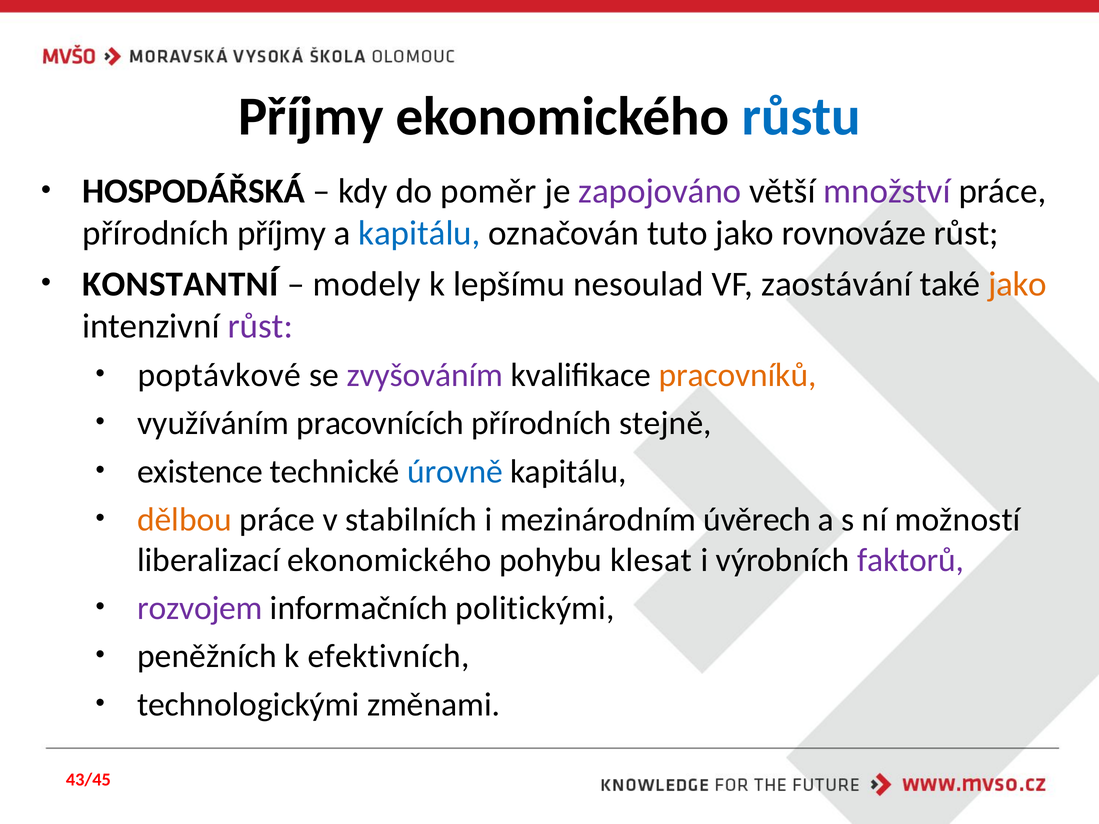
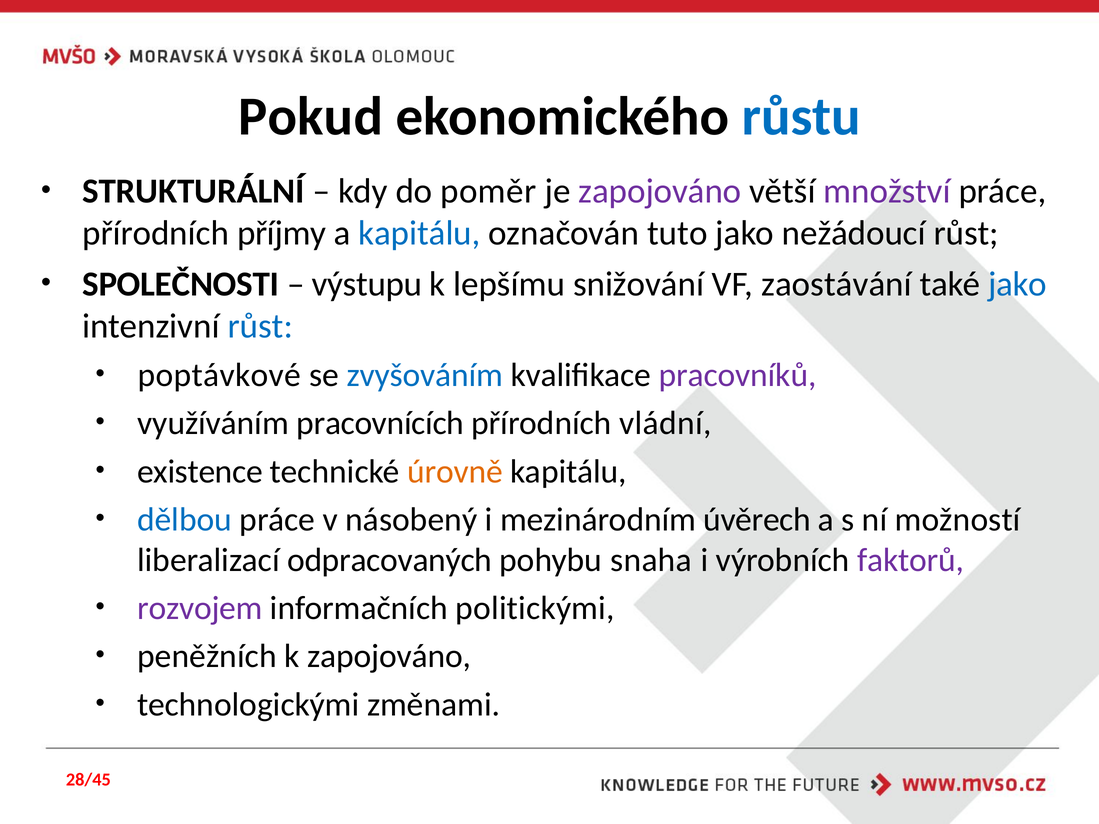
Příjmy: Příjmy -> Pokud (311, 117)
HOSPODÁŘSKÁ: HOSPODÁŘSKÁ -> STRUKTURÁLNÍ (193, 191)
rovnováze: rovnováze -> nežádoucí (854, 233)
KONSTANTNÍ: KONSTANTNÍ -> SPOLEČNOSTI (181, 284)
modely: modely -> výstupu (367, 284)
nesoulad: nesoulad -> snižování (639, 284)
jako colour: orange -> blue (1018, 284)
růst colour: purple -> blue (260, 326)
zvyšováním colour: purple -> blue (425, 375)
pracovníků colour: orange -> purple (738, 375)
stejně: stejně -> vládní (665, 423)
úrovně colour: blue -> orange (455, 472)
dělbou colour: orange -> blue (185, 520)
stabilních: stabilních -> násobený (411, 520)
liberalizací ekonomického: ekonomického -> odpracovaných (390, 560)
klesat: klesat -> snaha (651, 560)
k efektivních: efektivních -> zapojováno (389, 657)
43/45: 43/45 -> 28/45 (88, 780)
